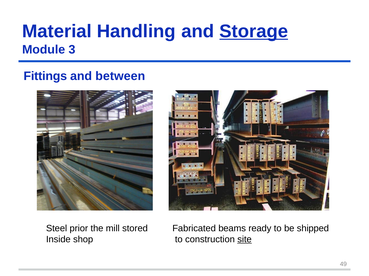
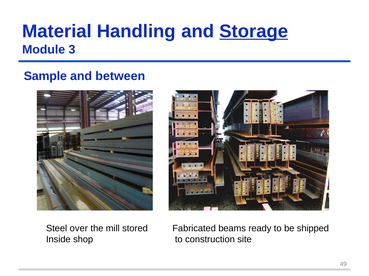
Fittings: Fittings -> Sample (45, 76)
prior: prior -> over (79, 229)
site underline: present -> none (245, 240)
